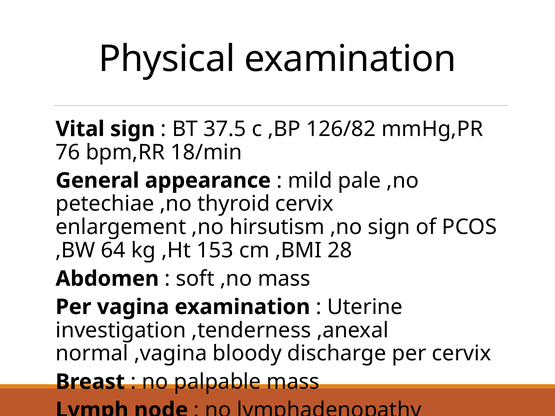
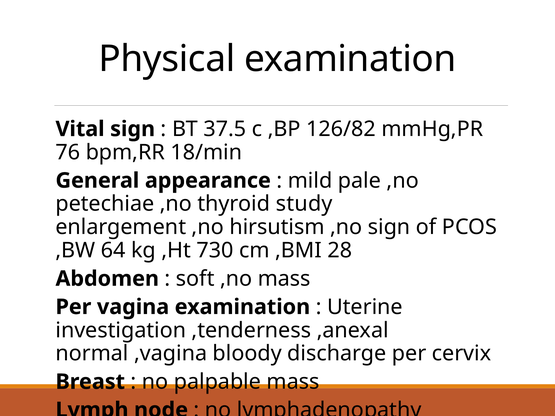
thyroid cervix: cervix -> study (304, 204)
153: 153 -> 730 (215, 251)
